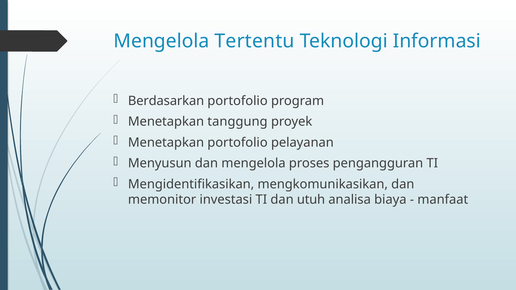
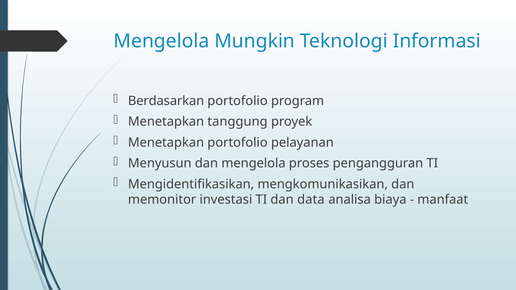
Tertentu: Tertentu -> Mungkin (255, 41)
utuh: utuh -> data (311, 200)
